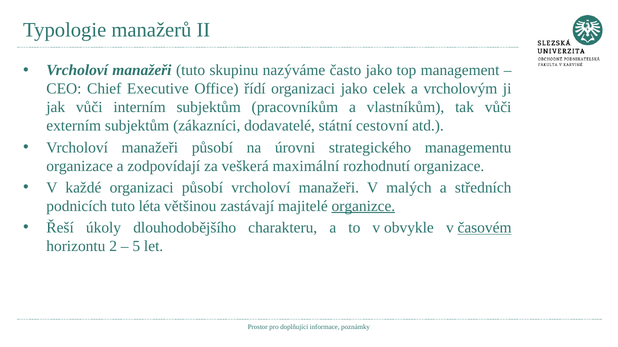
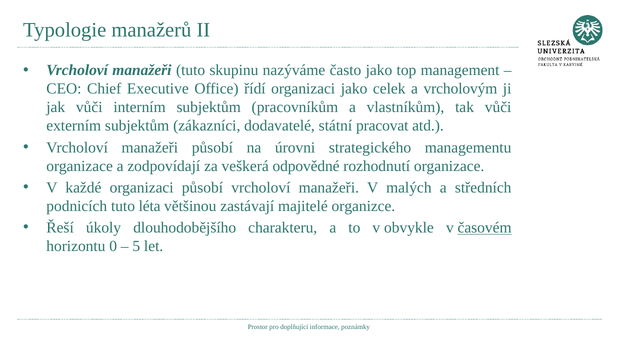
cestovní: cestovní -> pracovat (382, 126)
maximální: maximální -> odpovědné (306, 166)
organizce underline: present -> none (363, 206)
2: 2 -> 0 (113, 247)
